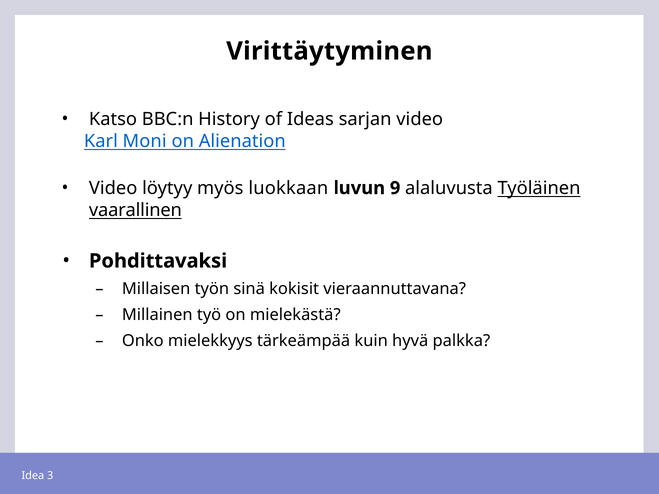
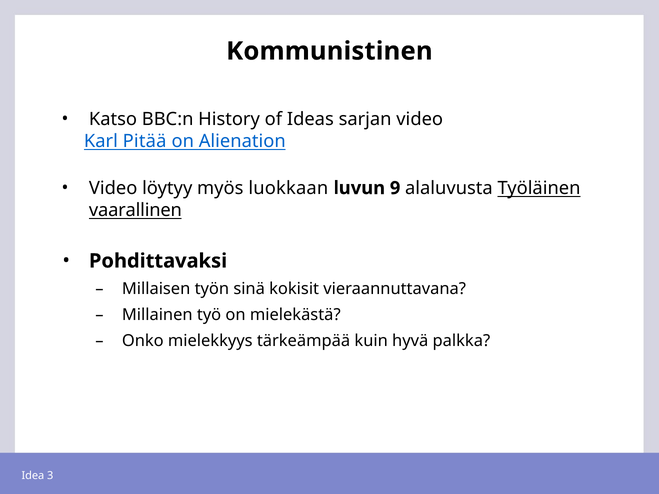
Virittäytyminen: Virittäytyminen -> Kommunistinen (329, 51)
Moni: Moni -> Pitää (145, 141)
